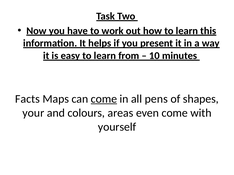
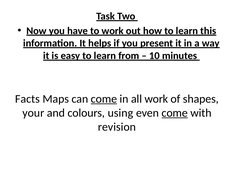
all pens: pens -> work (156, 99)
areas: areas -> using (120, 113)
come underline: none -> present (175, 113)
yourself: yourself -> revision (117, 127)
